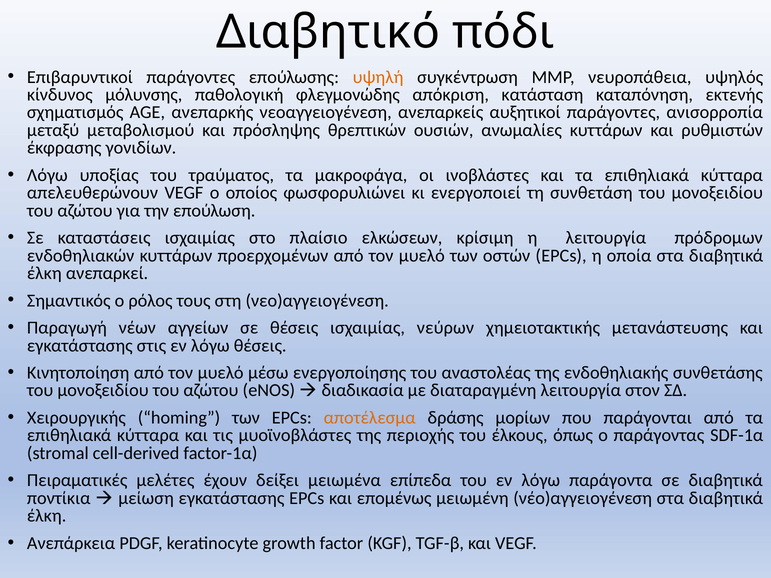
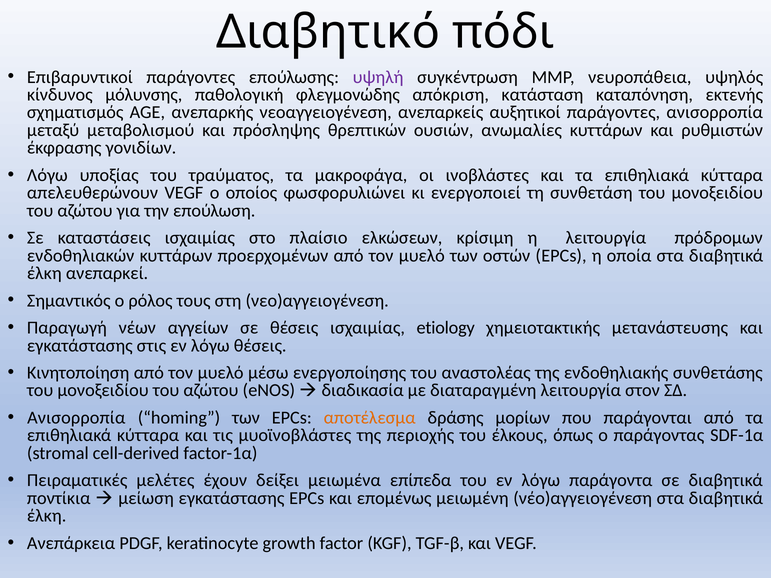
υψηλή colour: orange -> purple (378, 77)
νεύρων: νεύρων -> etiology (446, 328)
Χειρουργικής: Χειρουργικής -> Ανισορροπία (76, 418)
